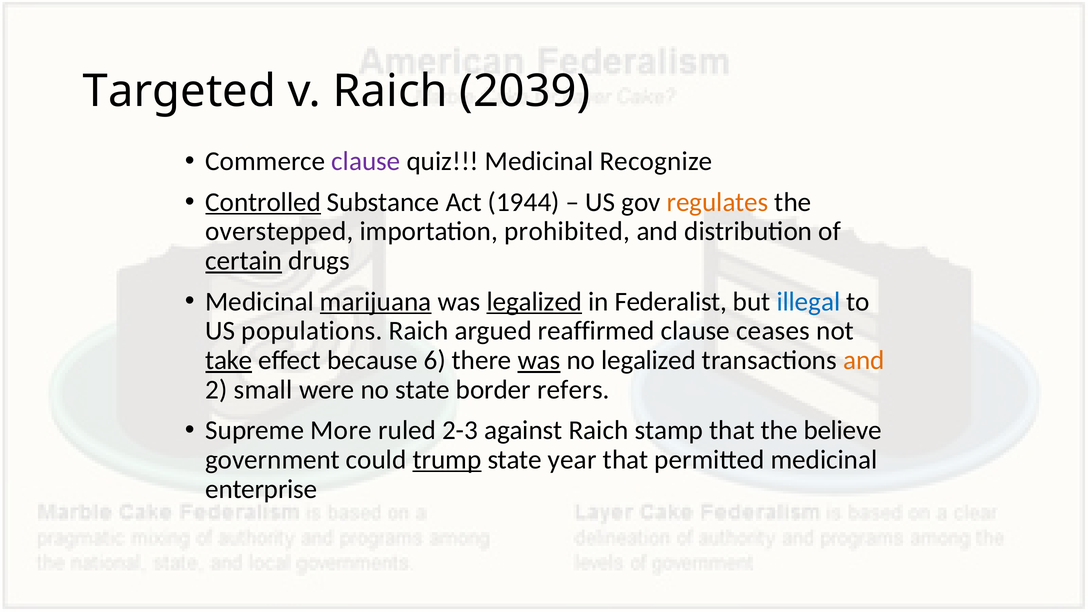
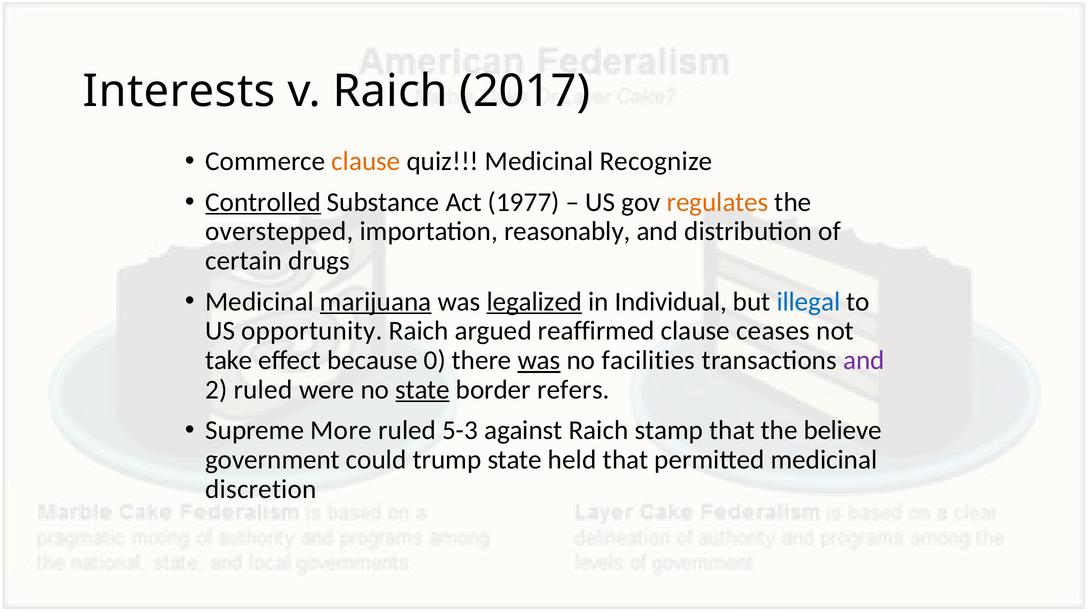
Targeted: Targeted -> Interests (179, 91)
2039: 2039 -> 2017 (525, 91)
clause colour: purple -> orange (366, 161)
1944: 1944 -> 1977 (524, 202)
prohibited: prohibited -> reasonably (567, 231)
certain underline: present -> none (244, 261)
Federalist: Federalist -> Individual (671, 302)
populations: populations -> opportunity (312, 331)
take underline: present -> none (229, 360)
6: 6 -> 0 (435, 360)
no legalized: legalized -> facilities (648, 360)
and colour: orange -> purple (864, 360)
2 small: small -> ruled (263, 390)
state underline: none -> present (423, 390)
2-3: 2-3 -> 5-3 (460, 430)
trump underline: present -> none (447, 460)
year: year -> held (572, 460)
enterprise: enterprise -> discretion (261, 489)
